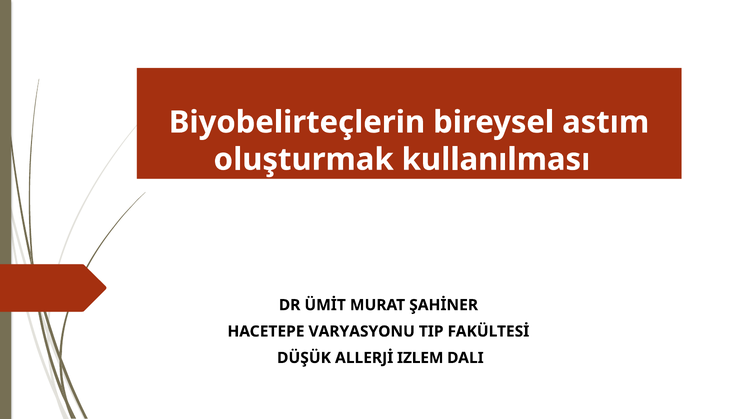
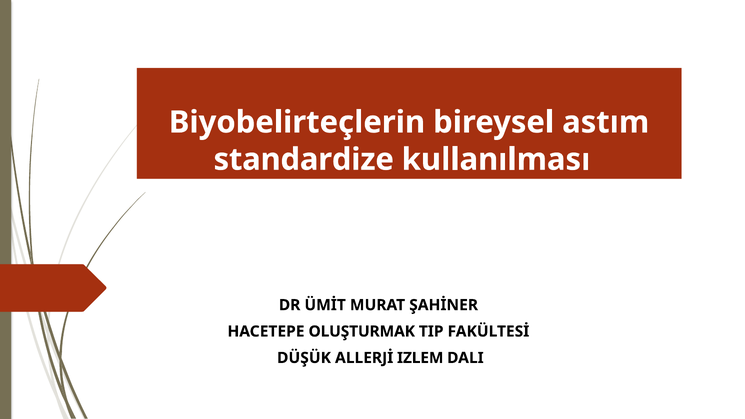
oluşturmak: oluşturmak -> standardize (304, 160)
VARYASYONU: VARYASYONU -> OLUŞTURMAK (362, 332)
